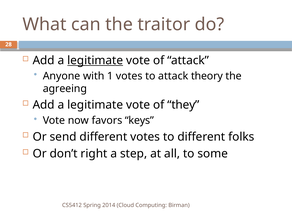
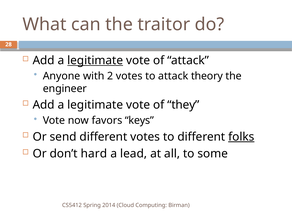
1: 1 -> 2 (110, 76)
agreeing: agreeing -> engineer (65, 89)
folks underline: none -> present (241, 137)
right: right -> hard (94, 154)
step: step -> lead (134, 154)
